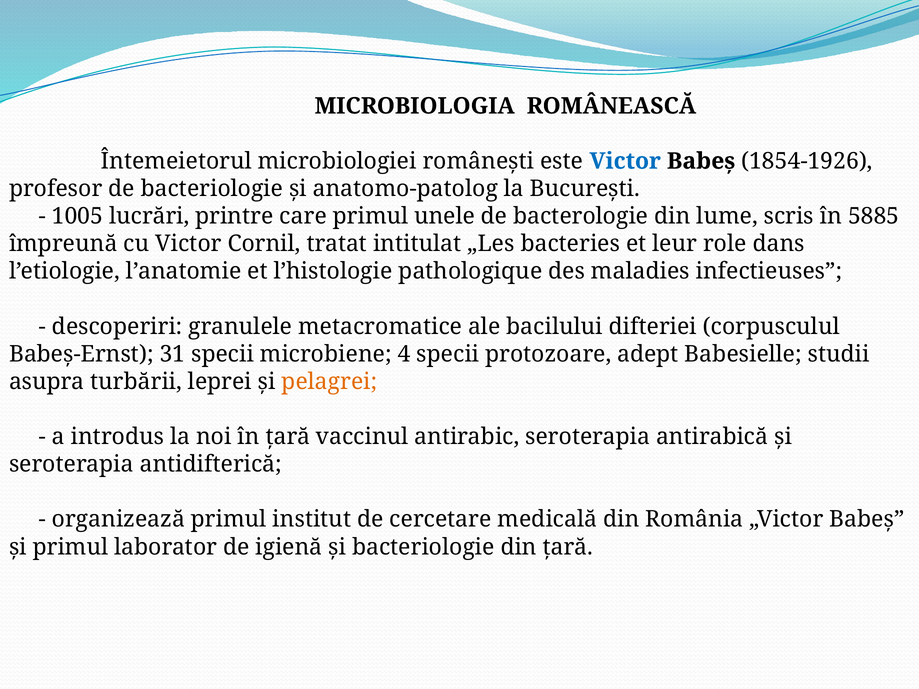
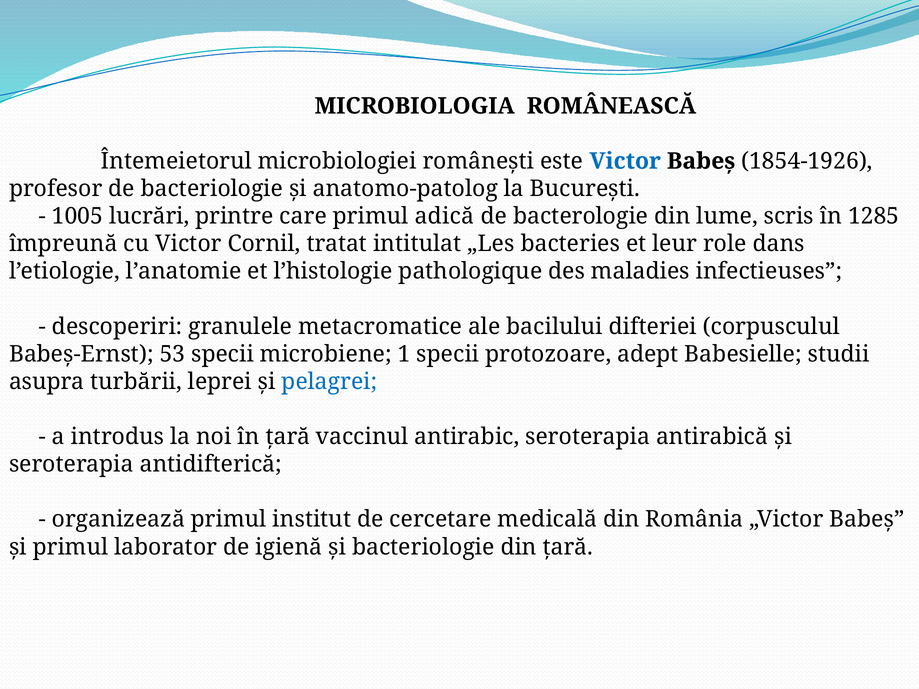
unele: unele -> adică (444, 216)
5885: 5885 -> 1285 (874, 216)
31: 31 -> 53 (172, 354)
4: 4 -> 1 (404, 354)
pelagrei colour: orange -> blue (329, 382)
